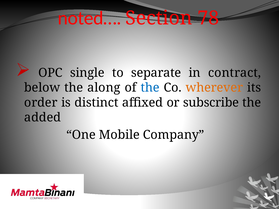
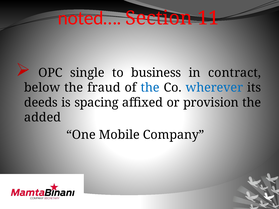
78: 78 -> 11 (208, 18)
separate: separate -> business (156, 73)
along: along -> fraud (104, 88)
wherever colour: orange -> blue (214, 88)
order: order -> deeds (41, 103)
distinct: distinct -> spacing (97, 103)
subscribe: subscribe -> provision (211, 103)
